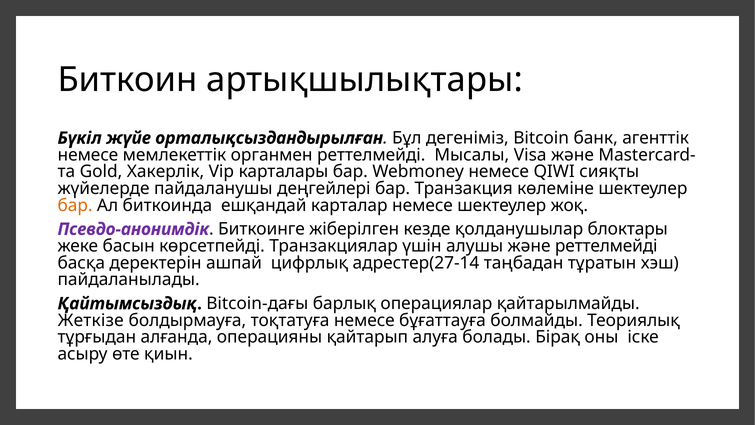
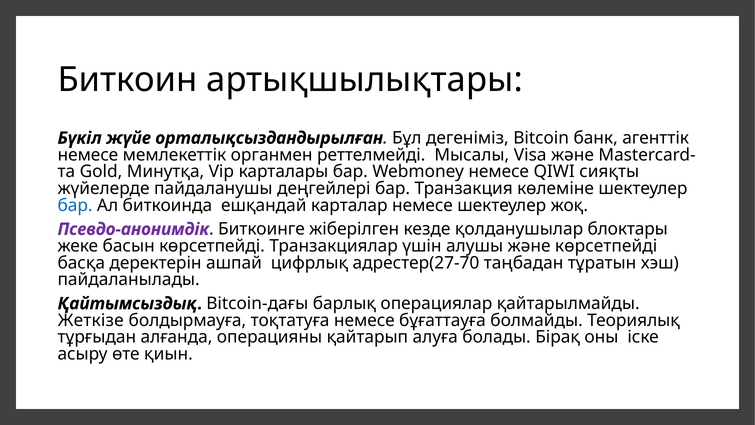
Хакерлік: Хакерлік -> Минутқа (166, 172)
бар colour: orange -> blue (75, 205)
және реттелмейді: реттелмейді -> көрсетпейді (606, 246)
адрестер(27-14: адрестер(27-14 -> адрестер(27-70 (416, 263)
